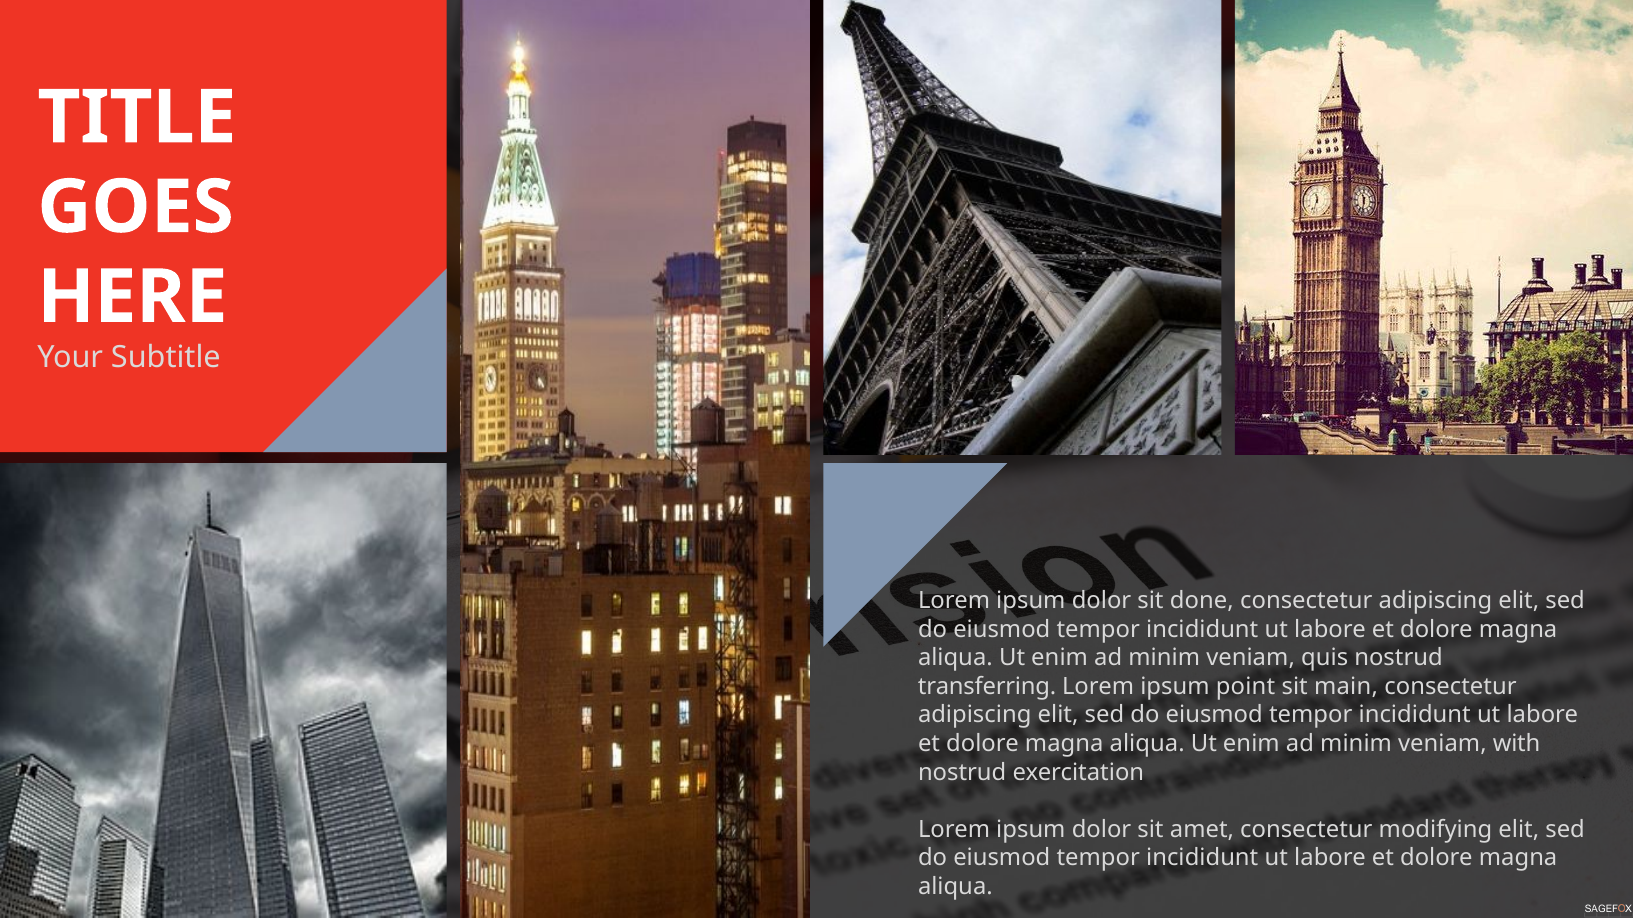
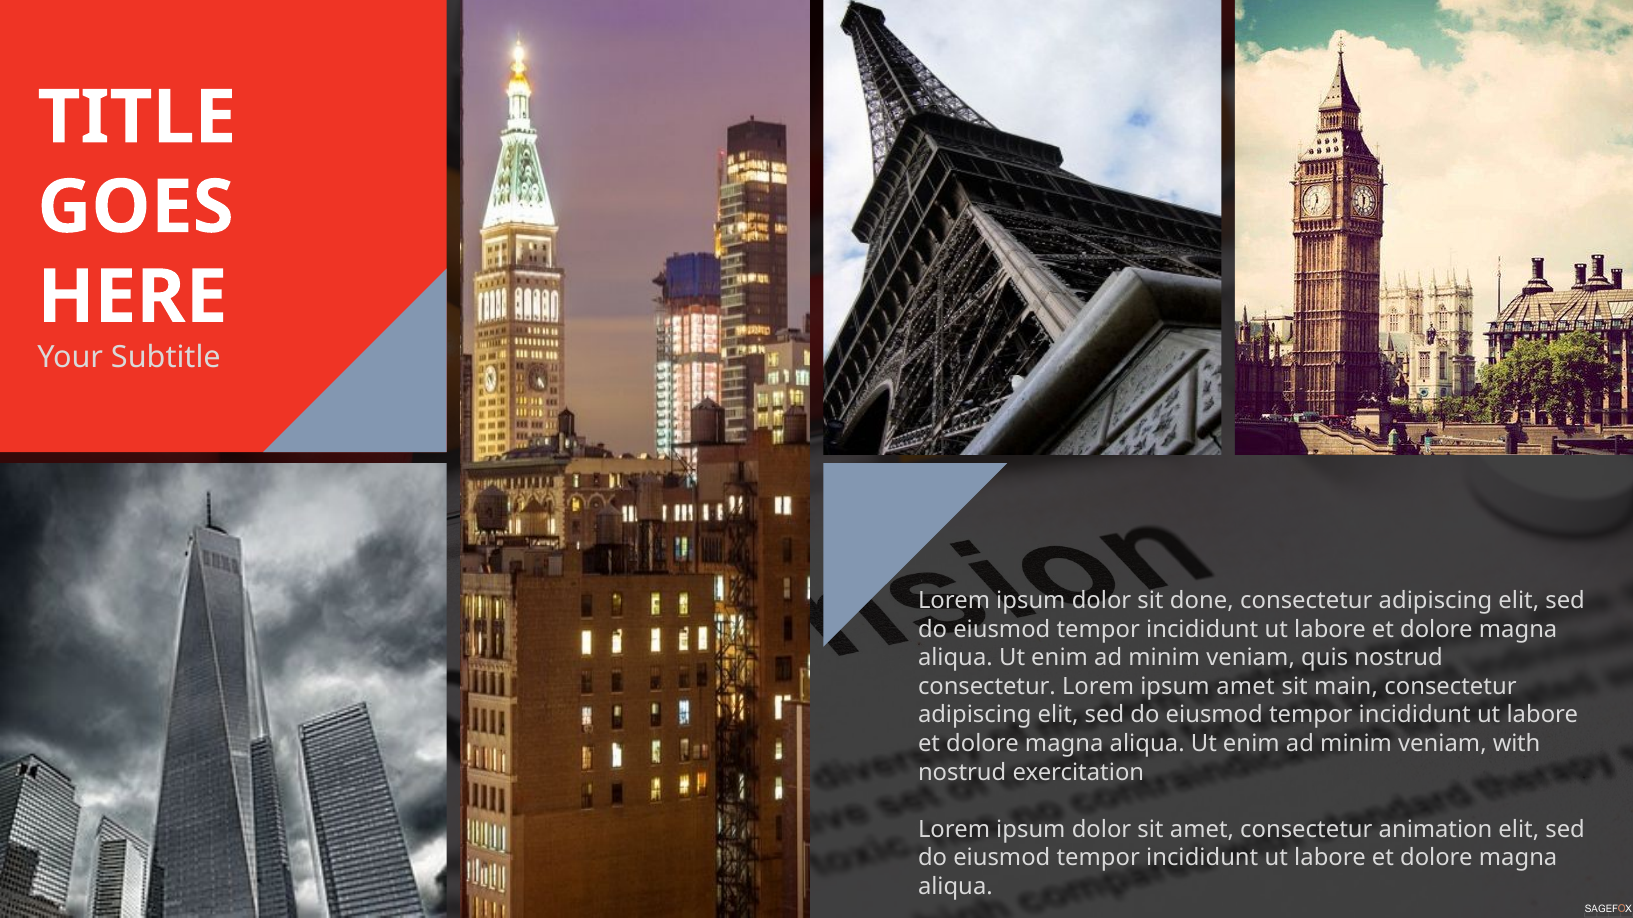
transferring: transferring -> consectetur (987, 687)
ipsum point: point -> amet (1246, 687)
modifying: modifying -> animation (1436, 830)
